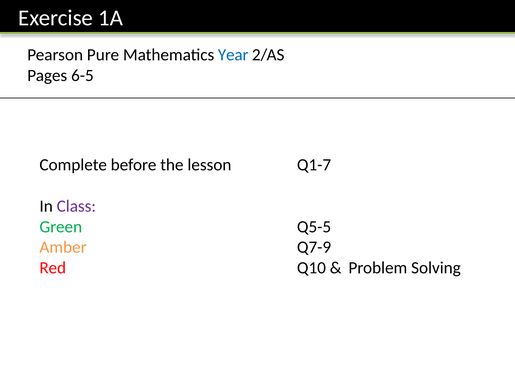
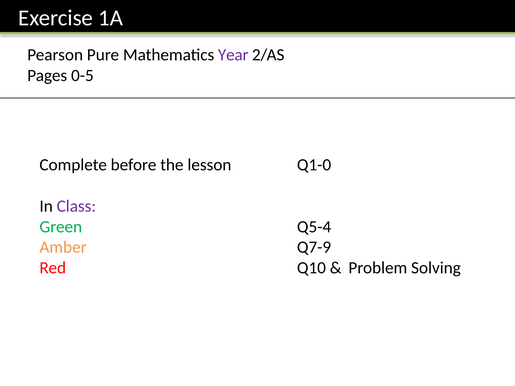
Year colour: blue -> purple (233, 55)
6-5: 6-5 -> 0-5 (82, 75)
Q1-7: Q1-7 -> Q1-0 (314, 165)
Q5-5: Q5-5 -> Q5-4 (314, 227)
